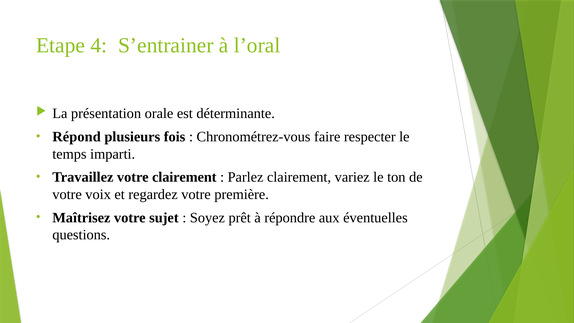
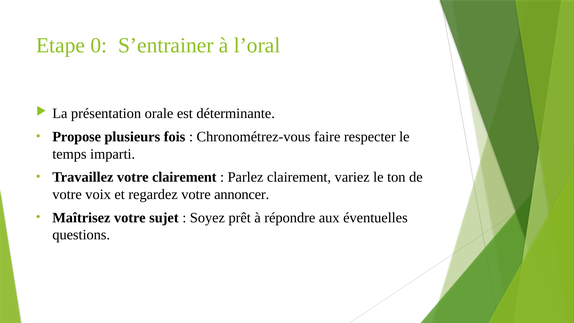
4: 4 -> 0 (99, 45)
Répond: Répond -> Propose (77, 137)
première: première -> annoncer (242, 194)
